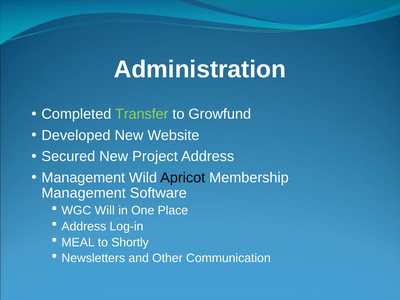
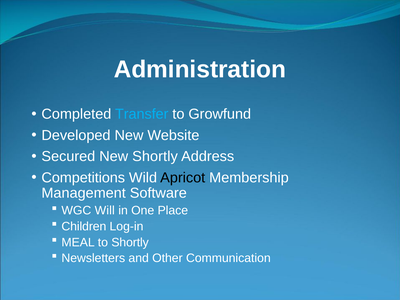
Transfer colour: light green -> light blue (142, 114)
New Project: Project -> Shortly (155, 156)
Management: Management -> Competitions (83, 178)
Address: Address -> Children (84, 226)
